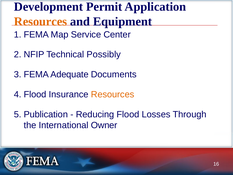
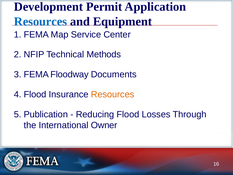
Resources colour: orange -> blue (41, 21)
Possibly: Possibly -> Methods (104, 54)
Adequate: Adequate -> Floodway (70, 74)
